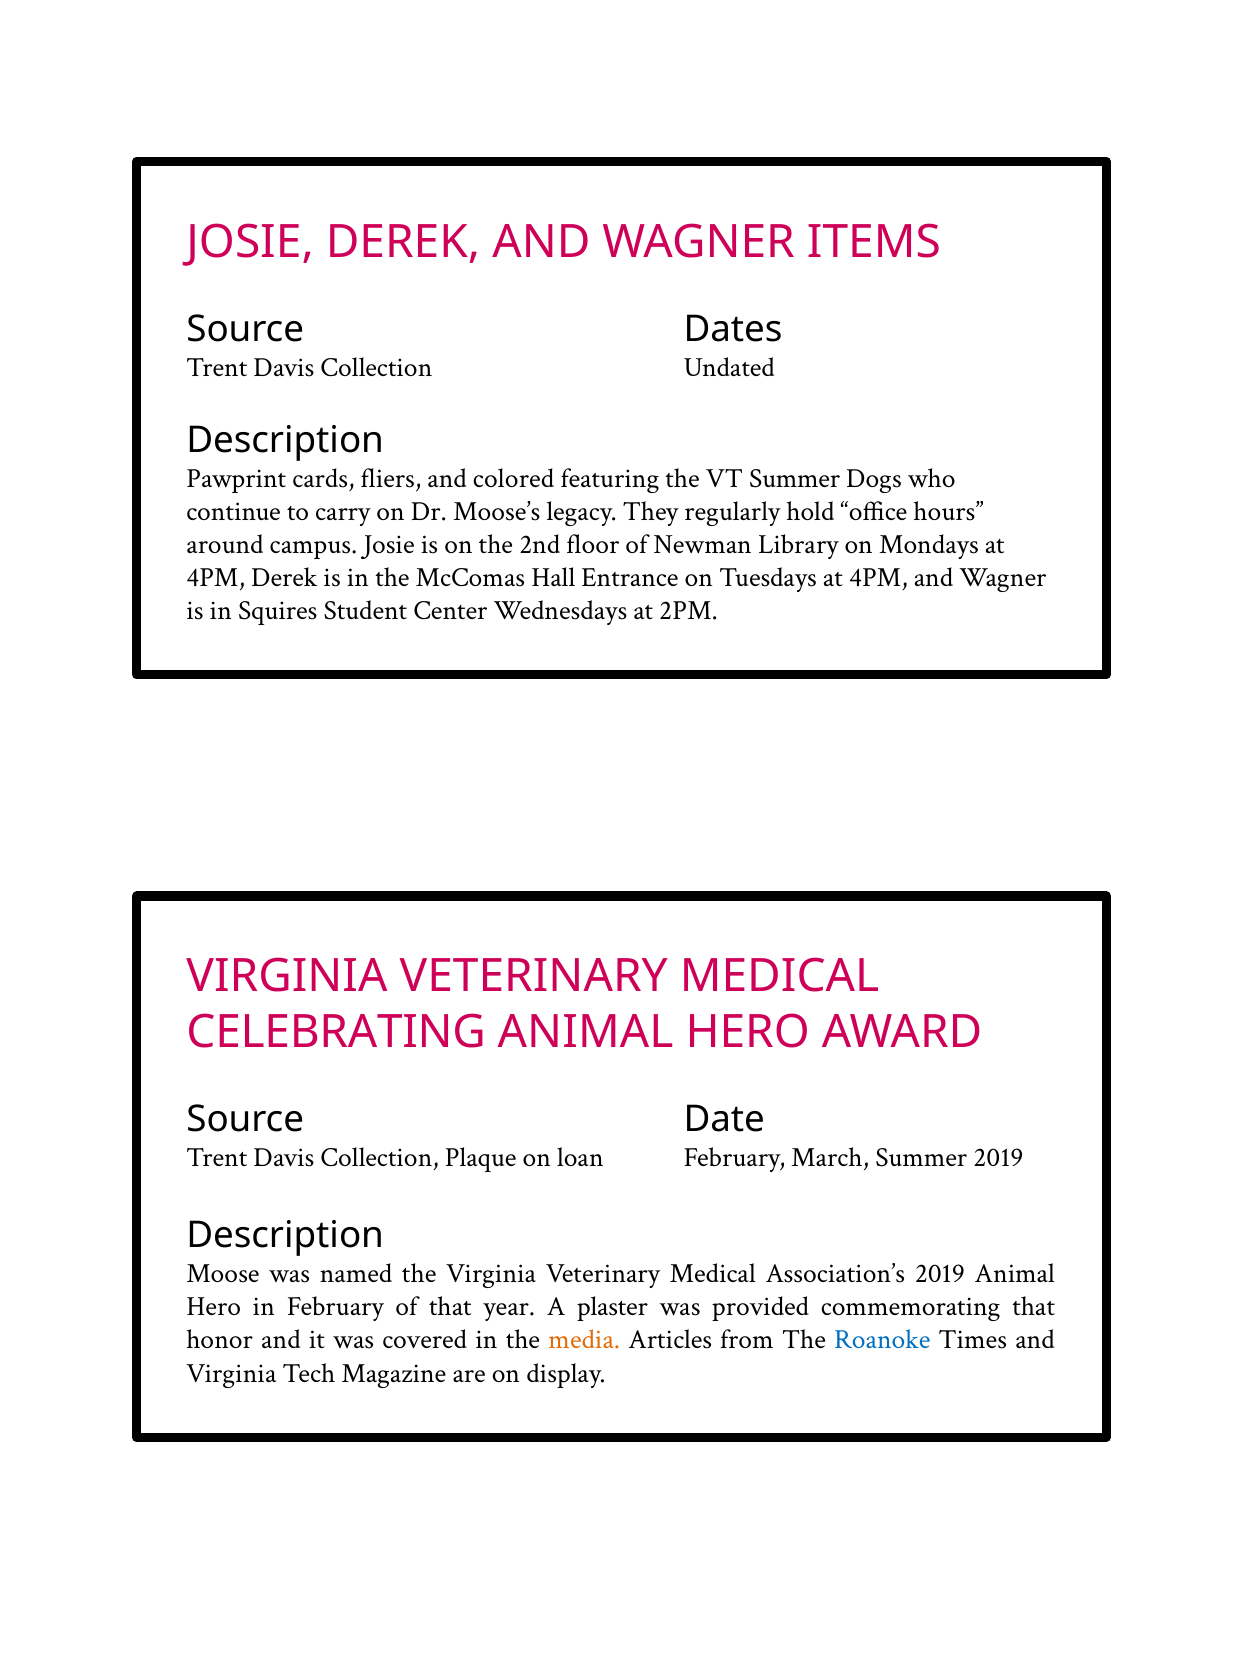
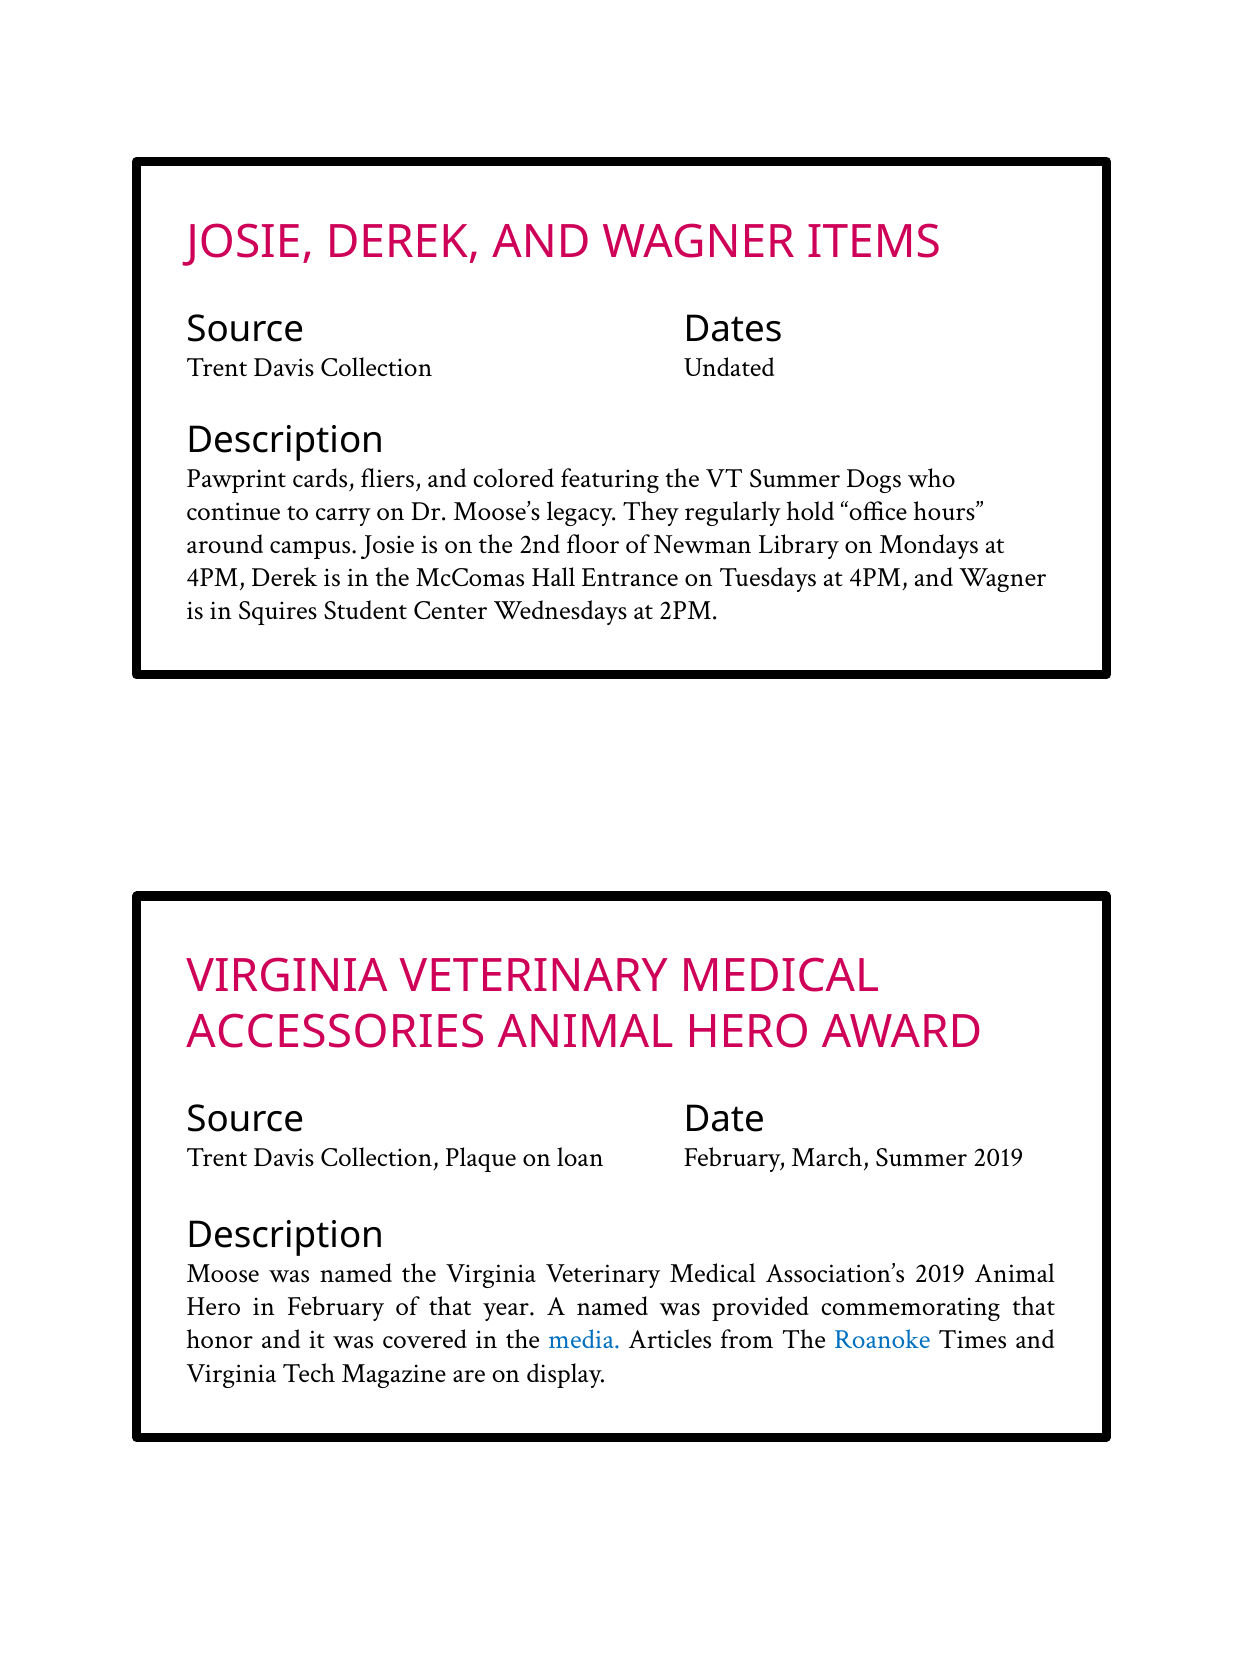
CELEBRATING: CELEBRATING -> ACCESSORIES (336, 1032)
A plaster: plaster -> named (612, 1307)
media colour: orange -> blue (584, 1340)
